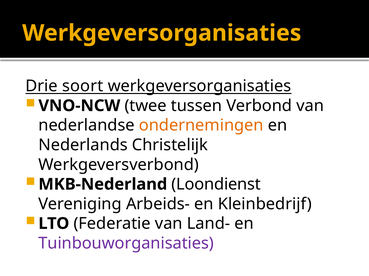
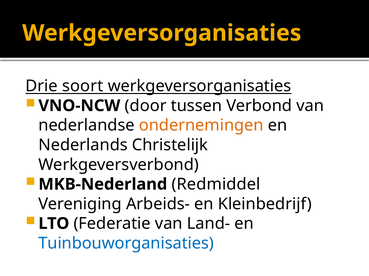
twee: twee -> door (146, 106)
Loondienst: Loondienst -> Redmiddel (216, 185)
Tuinbouworganisaties colour: purple -> blue (126, 244)
